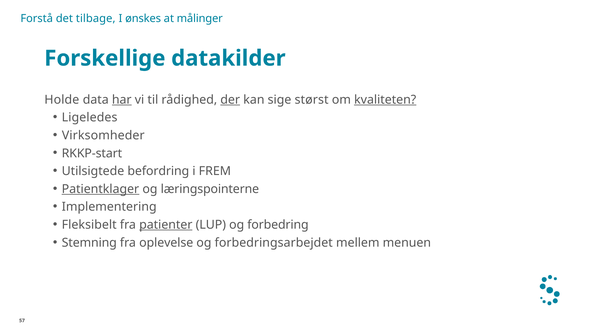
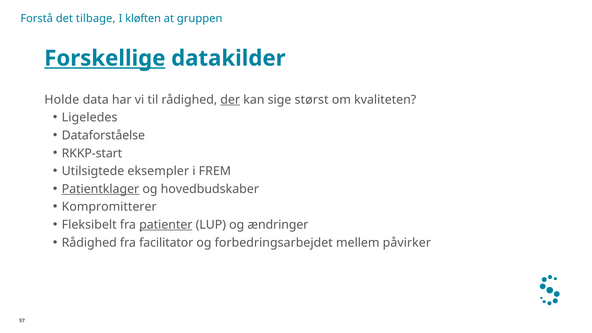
ønskes: ønskes -> kløften (143, 19)
målinger: målinger -> gruppen (200, 19)
Forskellige underline: none -> present (105, 58)
har underline: present -> none (122, 100)
kvaliteten underline: present -> none (385, 100)
Virksomheder: Virksomheder -> Dataforståelse (103, 135)
befordring: befordring -> eksempler (158, 171)
læringspointerne: læringspointerne -> hovedbudskaber (210, 189)
Implementering: Implementering -> Kompromitterer (109, 207)
forbedring: forbedring -> ændringer (278, 225)
Stemning: Stemning -> Rådighed (89, 243)
oplevelse: oplevelse -> facilitator (166, 243)
menuen: menuen -> påvirker (407, 243)
